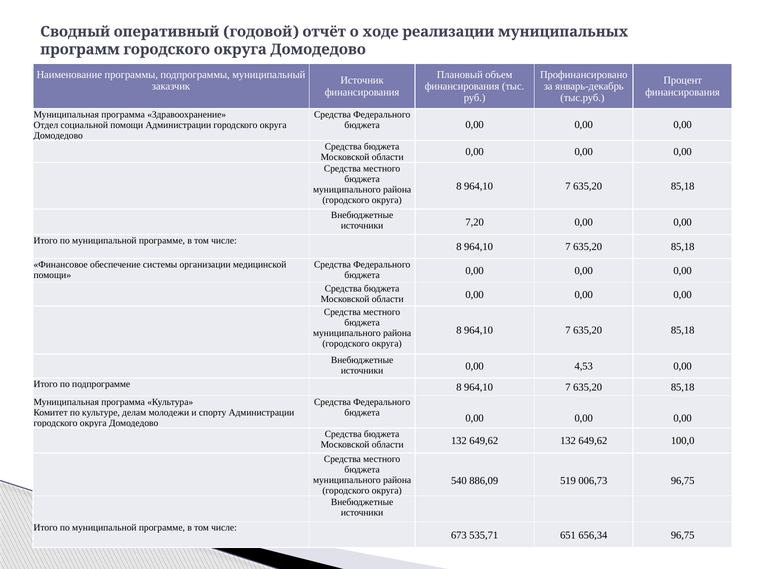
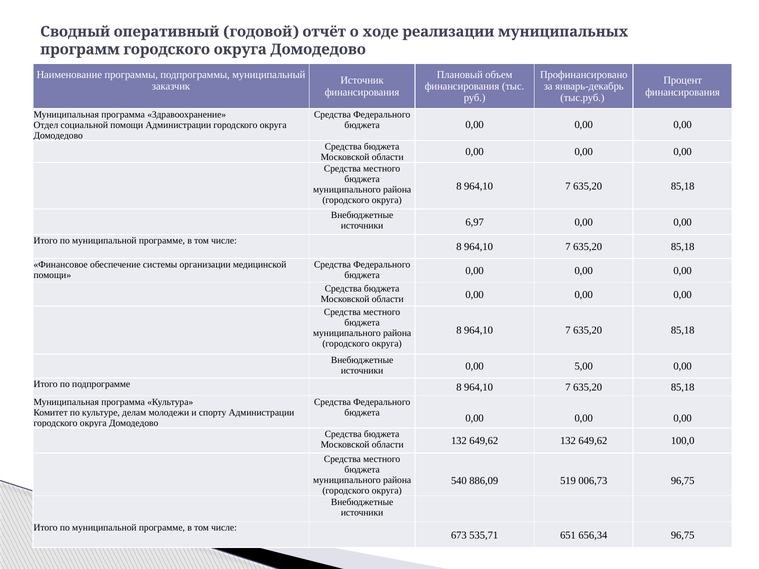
7,20: 7,20 -> 6,97 (475, 222)
4,53: 4,53 -> 5,00 (584, 367)
